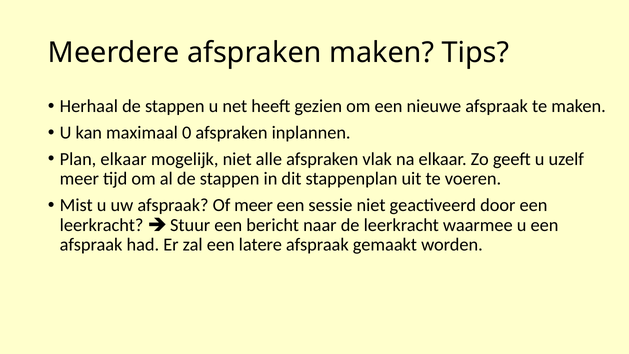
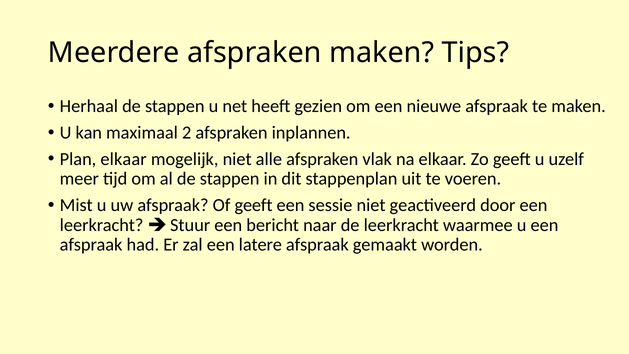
0: 0 -> 2 (187, 133)
Of meer: meer -> geeft (254, 205)
